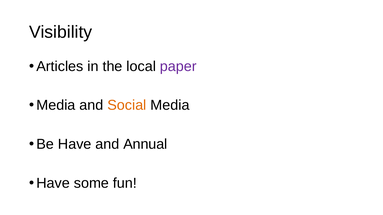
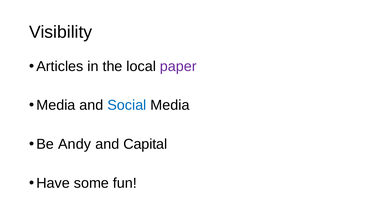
Social colour: orange -> blue (127, 105)
Be Have: Have -> Andy (75, 144)
Annual: Annual -> Capital (145, 144)
